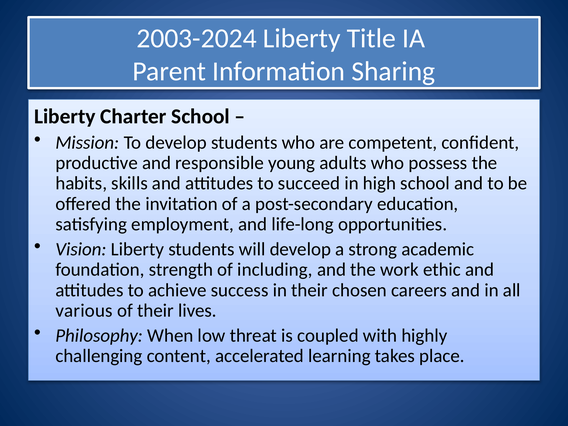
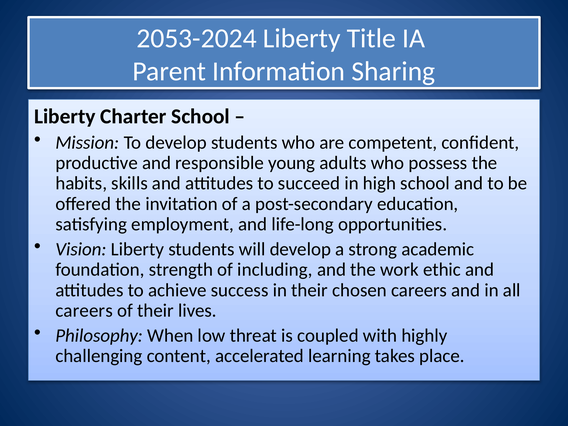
2003-2024: 2003-2024 -> 2053-2024 (197, 38)
various: various -> careers (84, 311)
